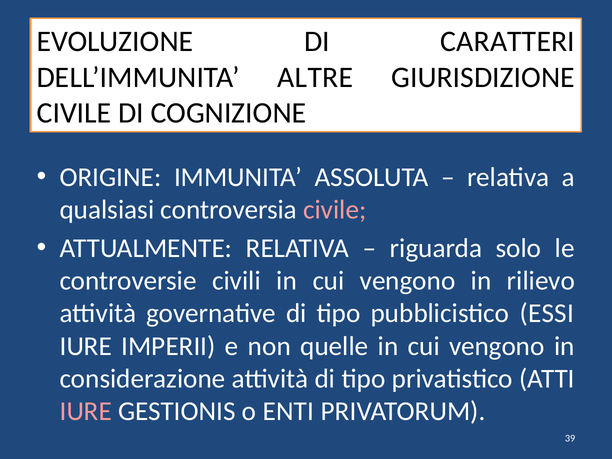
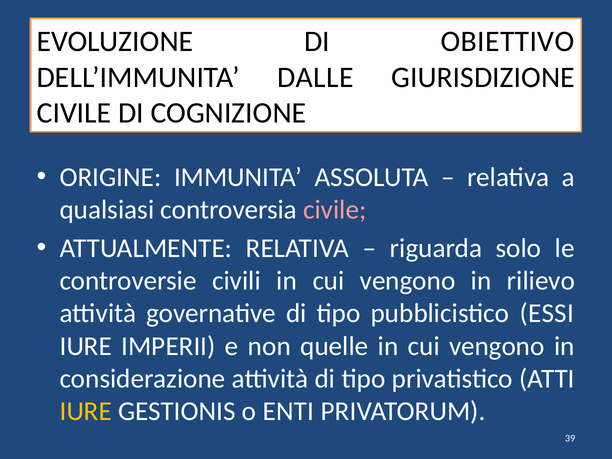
CARATTERI: CARATTERI -> OBIETTIVO (508, 41)
ALTRE: ALTRE -> DALLE (315, 77)
IURE colour: pink -> yellow (86, 411)
